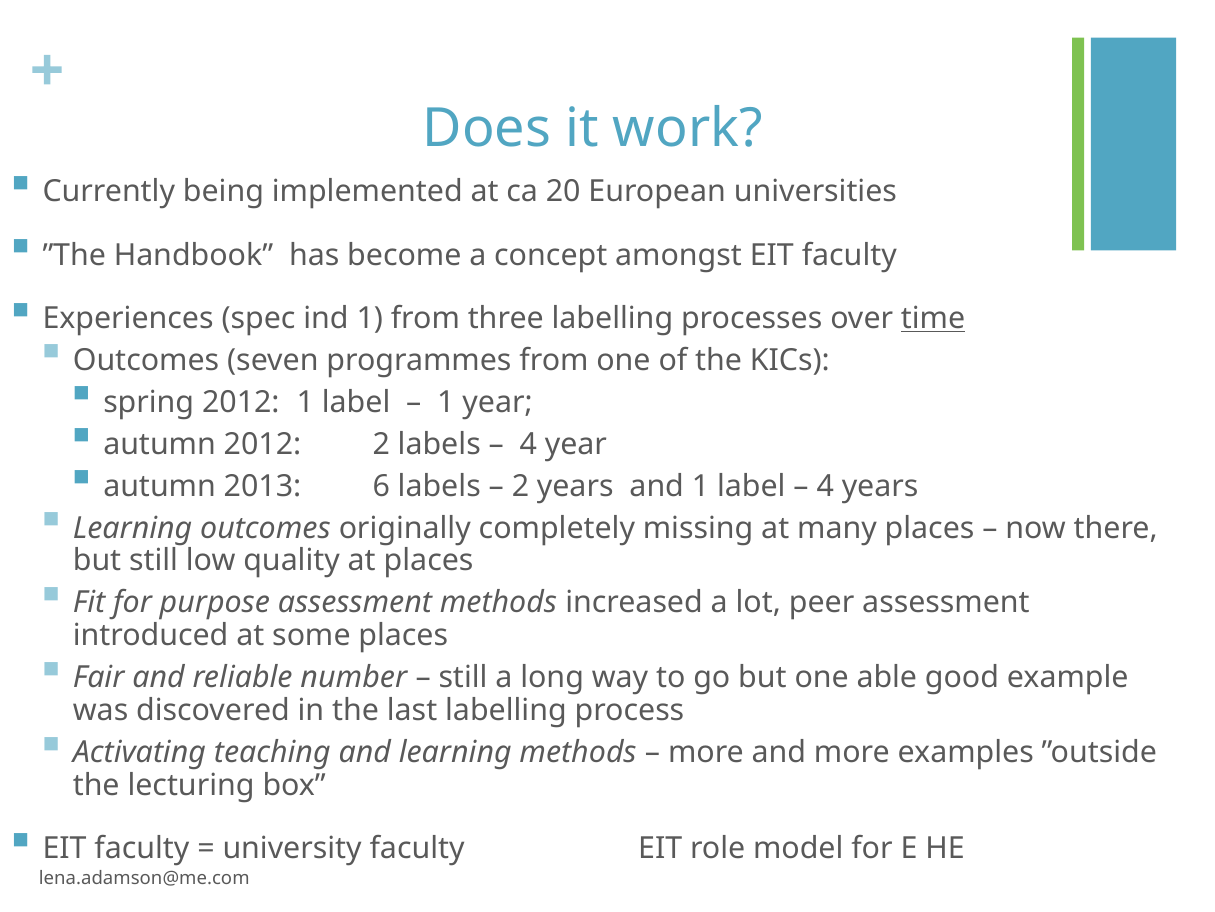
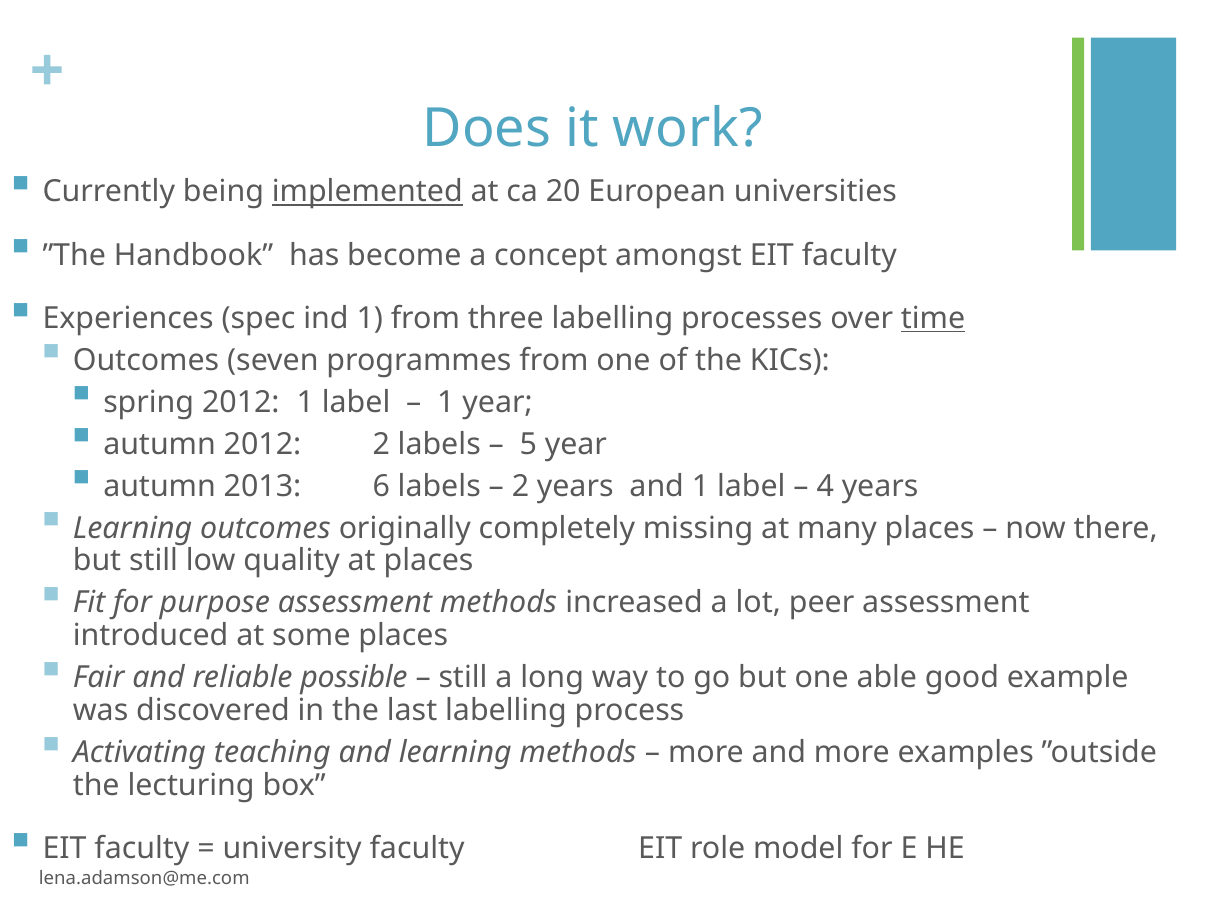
implemented underline: none -> present (367, 192)
4: 4 -> 5 (528, 444)
number: number -> possible (354, 677)
